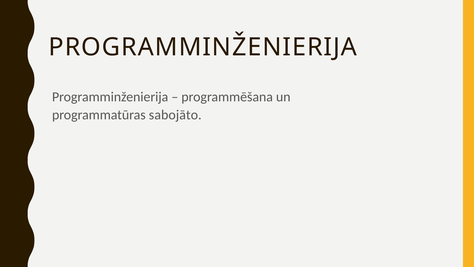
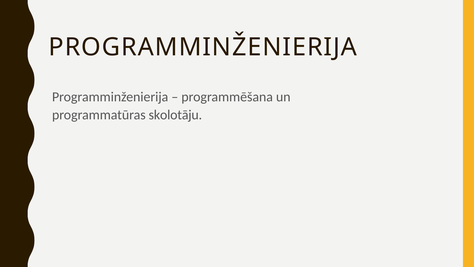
sabojāto: sabojāto -> skolotāju (175, 115)
